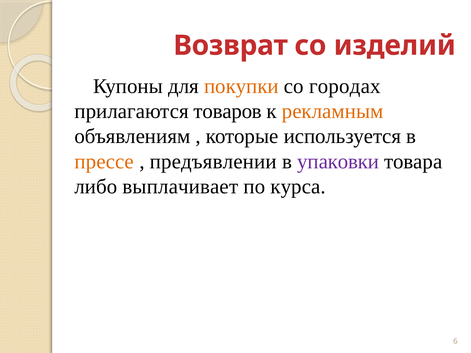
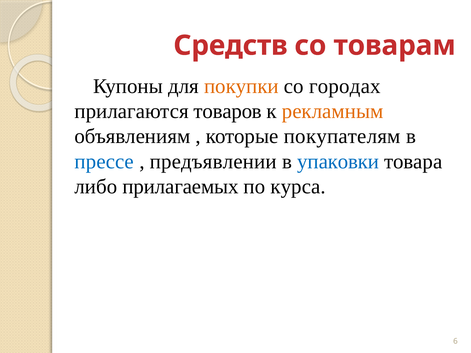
Возврат: Возврат -> Средств (231, 46)
изделий: изделий -> товарам (395, 46)
используется: используется -> покупателям (342, 137)
прессе colour: orange -> blue (104, 162)
упаковки colour: purple -> blue (338, 162)
выплачивает: выплачивает -> прилагаемых (181, 187)
